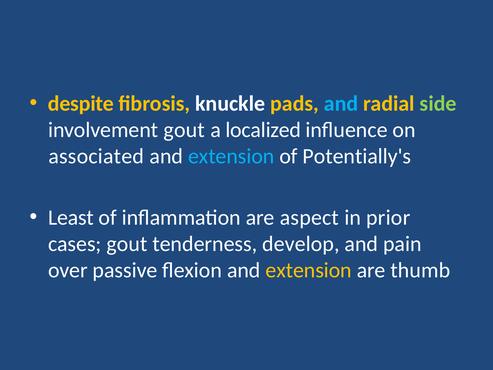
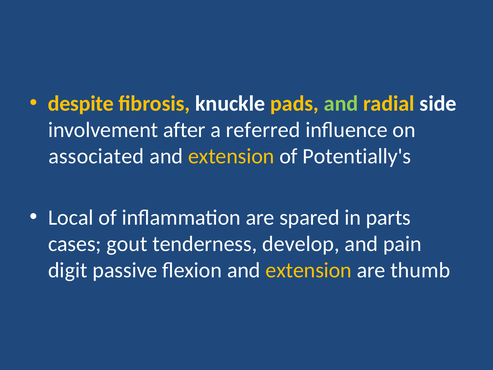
and colour: light blue -> light green (341, 103)
side colour: light green -> white (438, 103)
involvement gout: gout -> after (184, 130)
localized: localized -> referred (263, 130)
extension colour: light blue -> yellow (231, 156)
Least: Least -> Local (71, 217)
aspect: aspect -> spared (310, 217)
prior: prior -> parts (388, 217)
over: over -> digit (68, 270)
